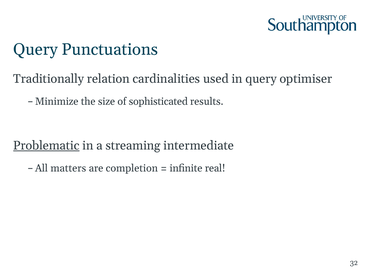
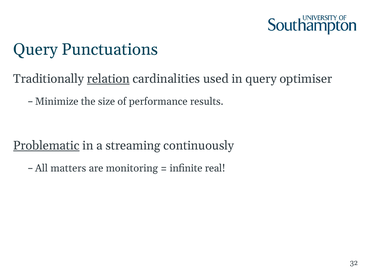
relation underline: none -> present (108, 79)
sophisticated: sophisticated -> performance (158, 102)
intermediate: intermediate -> continuously (199, 146)
completion: completion -> monitoring (132, 168)
